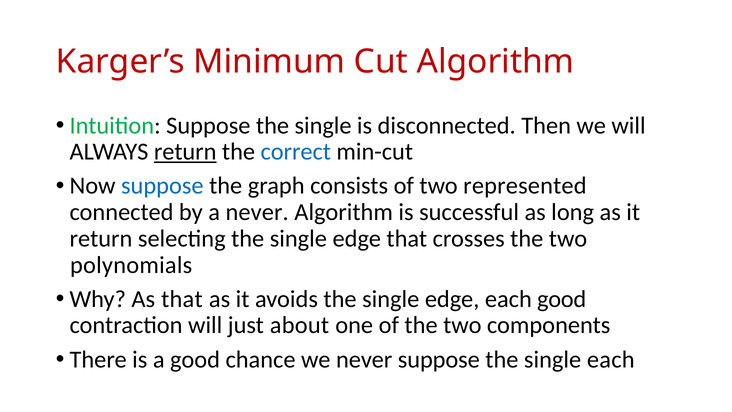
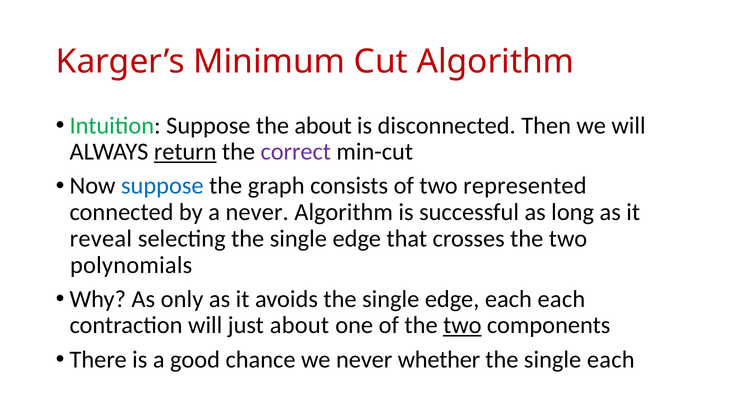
Intuition Suppose the single: single -> about (323, 125)
correct colour: blue -> purple (296, 152)
return: return -> reveal (101, 238)
As that: that -> only (182, 299)
each good: good -> each (561, 299)
two underline: none -> present (462, 325)
never suppose: suppose -> whether (439, 359)
